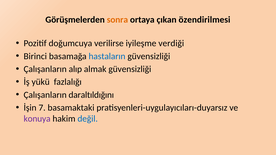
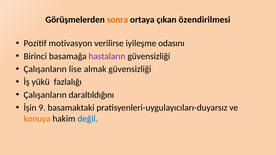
doğumcuya: doğumcuya -> motivasyon (70, 43)
verdiği: verdiği -> odasını (171, 43)
hastaların colour: blue -> purple (107, 56)
alıp: alıp -> lise (75, 69)
7: 7 -> 9 (42, 108)
konuya colour: purple -> orange (37, 119)
